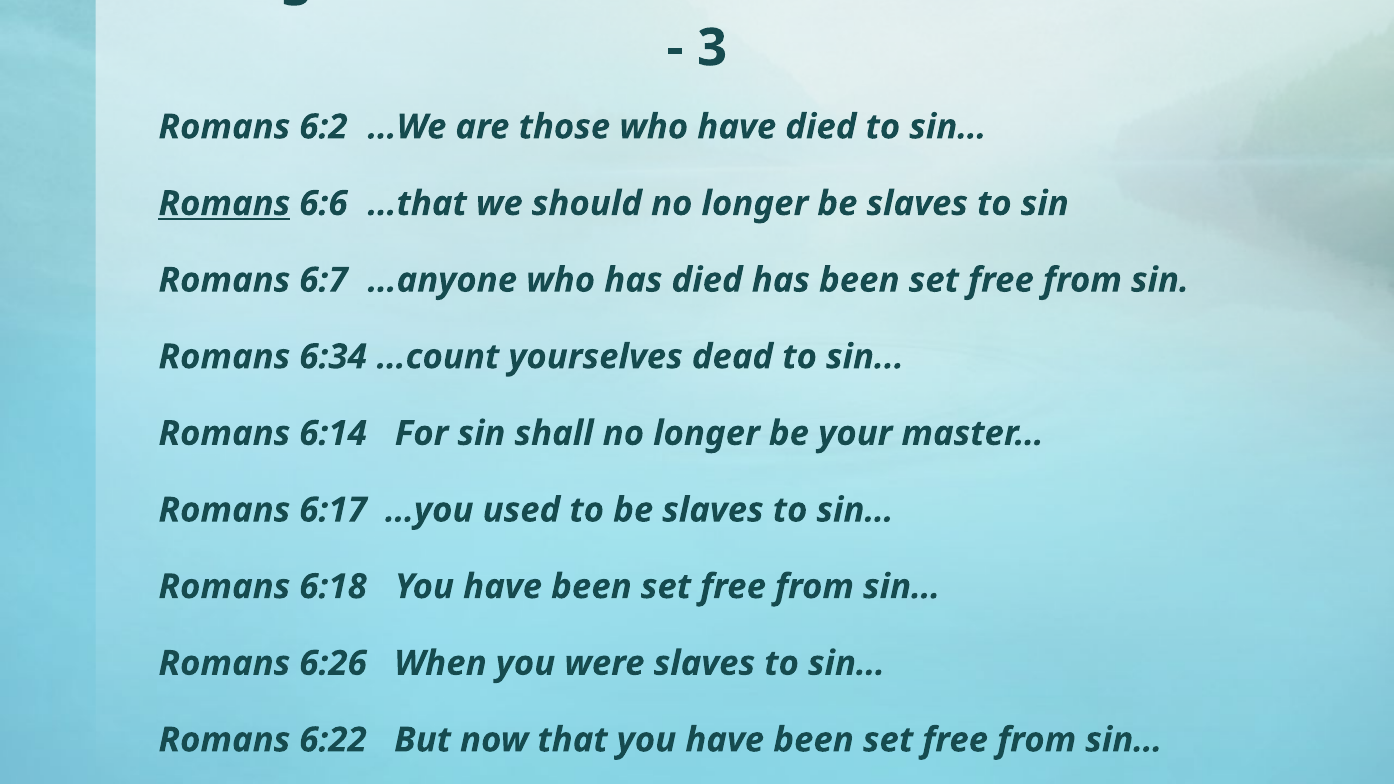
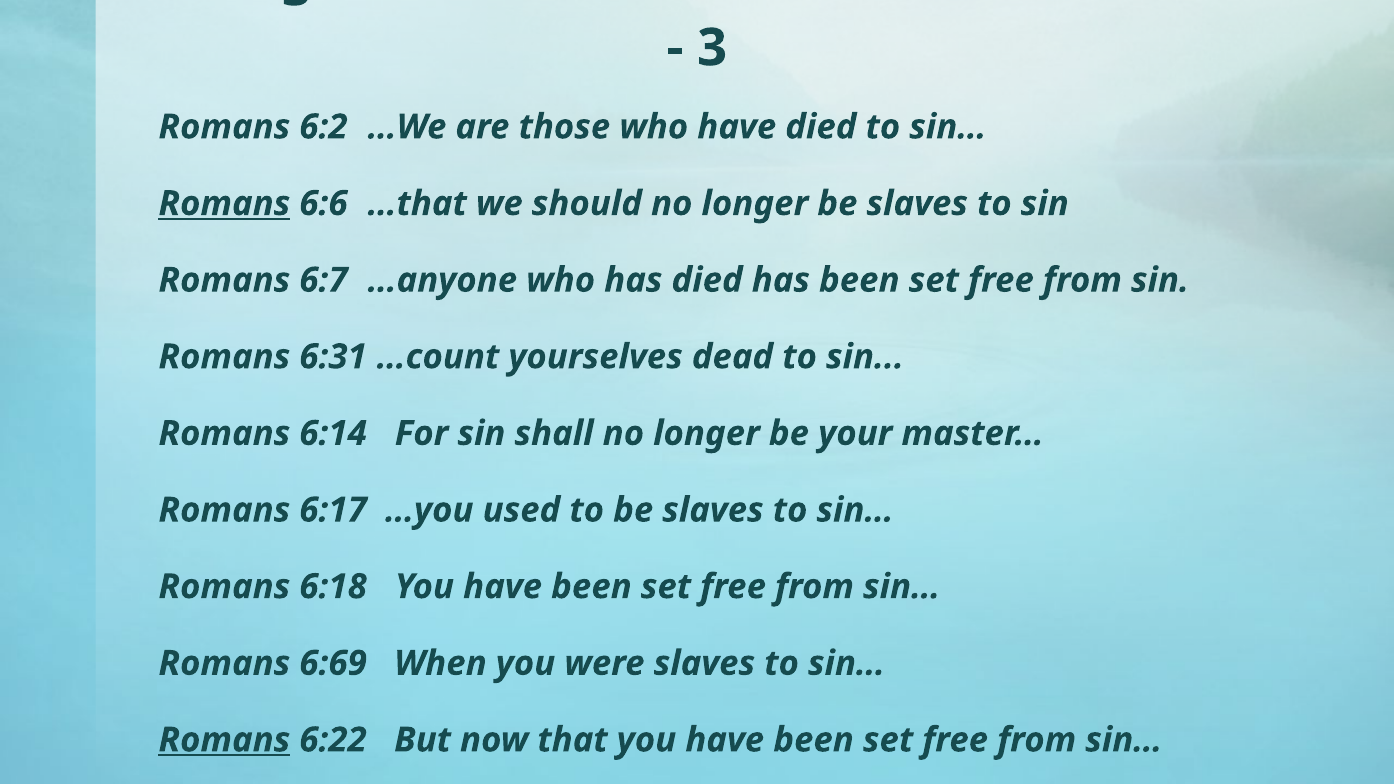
6:34: 6:34 -> 6:31 (333, 357)
6:26: 6:26 -> 6:69 (333, 664)
Romans underline: none -> present (224, 740)
